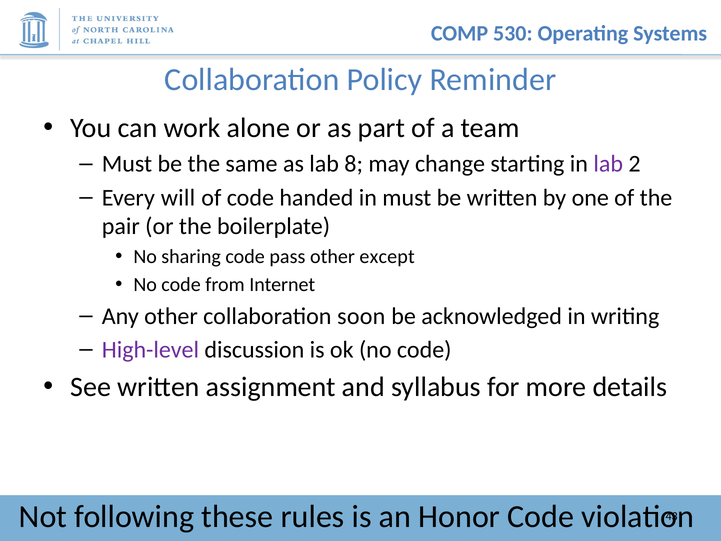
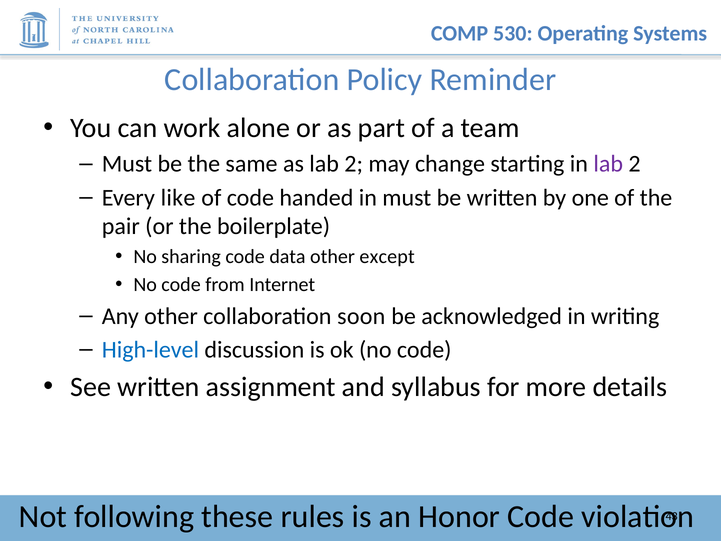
as lab 8: 8 -> 2 (354, 164)
will: will -> like (178, 198)
pass: pass -> data (287, 257)
High-level colour: purple -> blue (150, 350)
